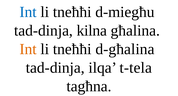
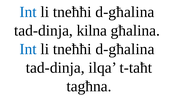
d-miegħu: d-miegħu -> d-għalina (125, 12)
Int colour: orange -> blue (28, 49)
t-tela: t-tela -> t-taħt (136, 68)
